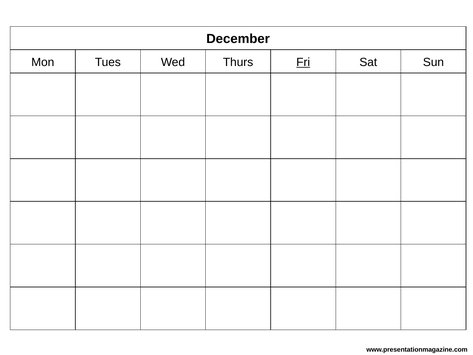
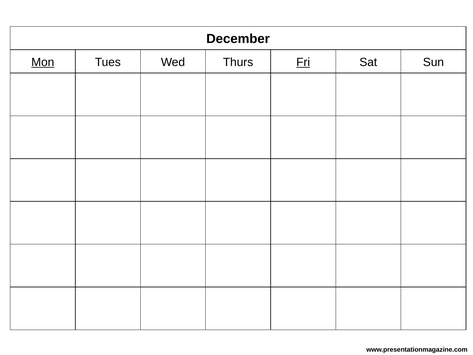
Mon underline: none -> present (43, 62)
